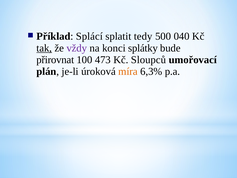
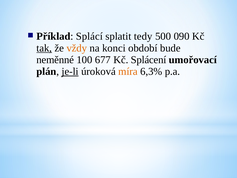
040: 040 -> 090 (182, 36)
vždy colour: purple -> orange (77, 48)
splátky: splátky -> období (143, 48)
přirovnat: přirovnat -> neměnné (55, 60)
473: 473 -> 677 (103, 60)
Sloupců: Sloupců -> Splácení (149, 60)
je-li underline: none -> present (70, 71)
